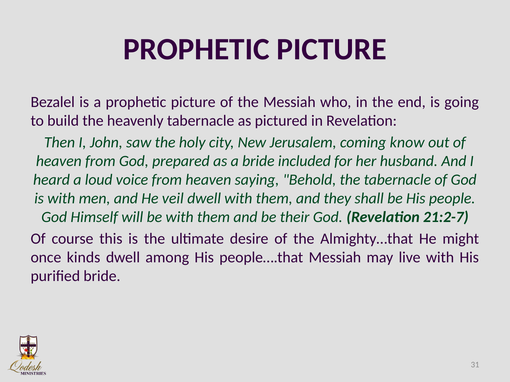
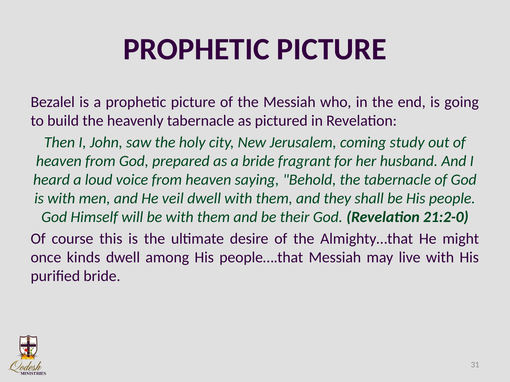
know: know -> study (407, 143)
included: included -> fragrant (304, 161)
21:2-7: 21:2-7 -> 21:2-0 (446, 217)
